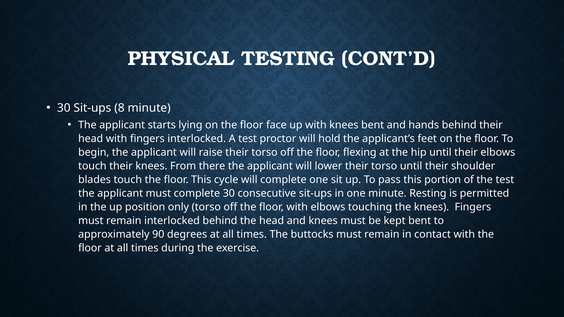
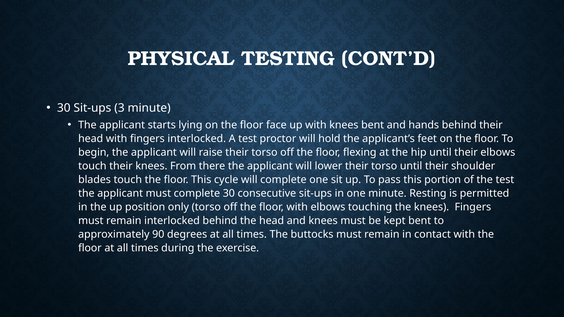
8: 8 -> 3 (119, 108)
